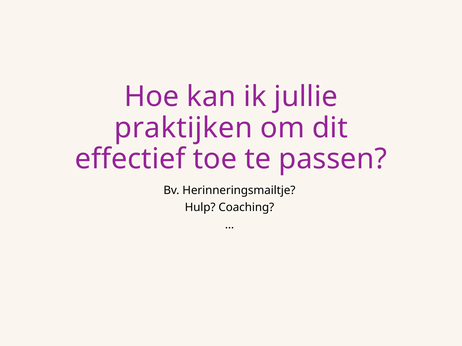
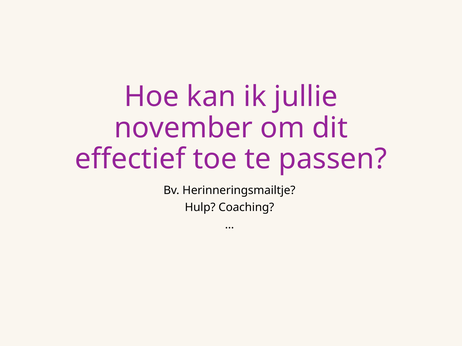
praktijken: praktijken -> november (183, 128)
